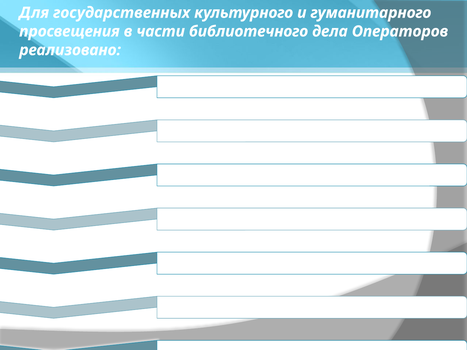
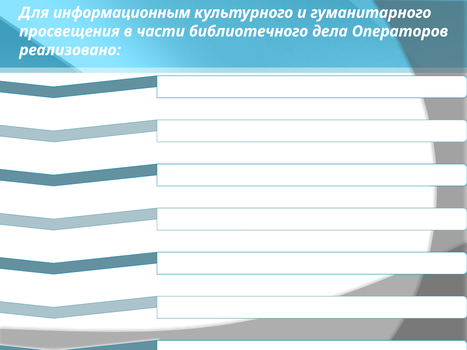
государственных: государственных -> информационным (122, 13)
